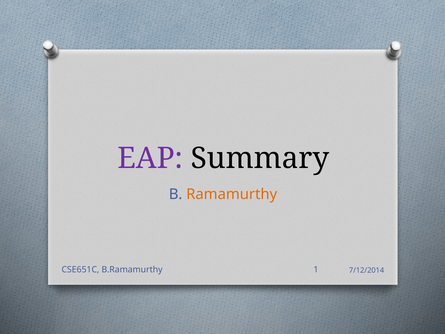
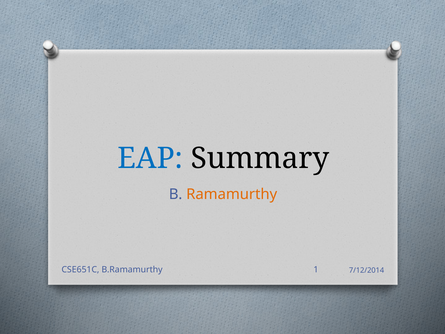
EAP colour: purple -> blue (150, 158)
